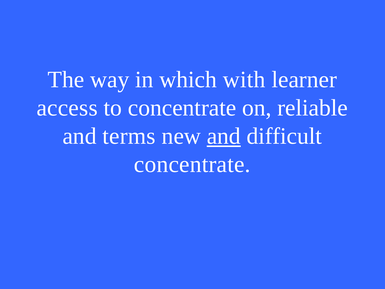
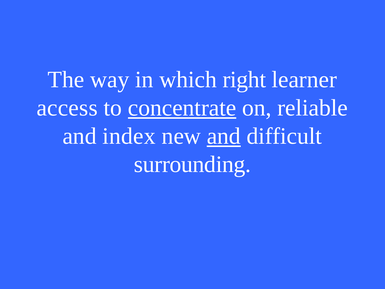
with: with -> right (244, 80)
concentrate underline: none -> present (182, 108)
terms: terms -> index (129, 136)
concentrate: concentrate -> surrounding (192, 164)
